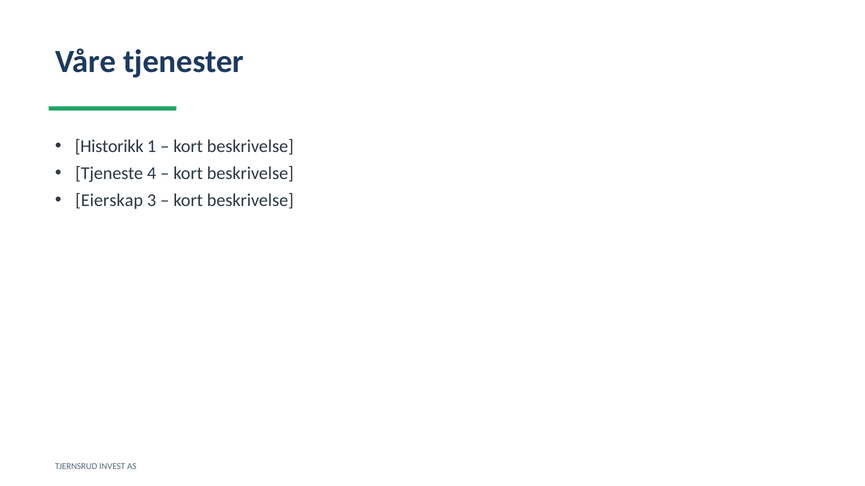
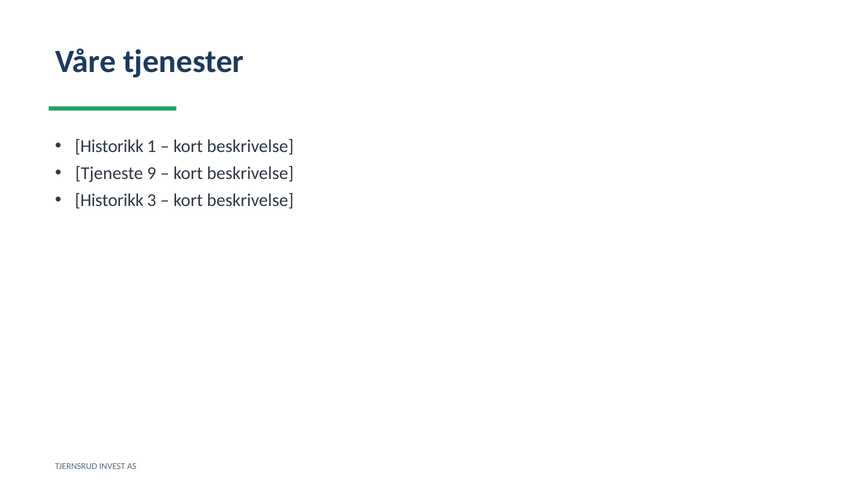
4: 4 -> 9 (152, 174)
Eierskap: Eierskap -> Historikk (109, 201)
